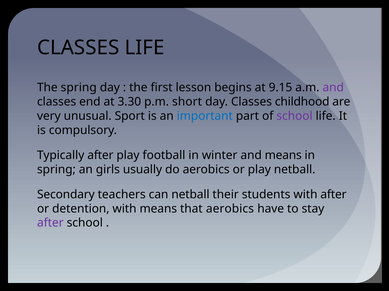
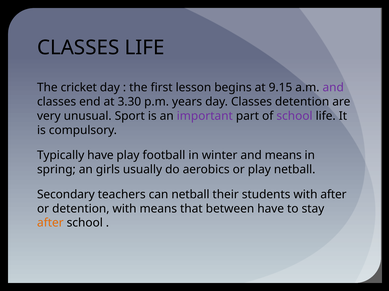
The spring: spring -> cricket (79, 88)
short: short -> years (187, 102)
Classes childhood: childhood -> detention (302, 102)
important colour: blue -> purple (205, 116)
Typically after: after -> have (100, 156)
that aerobics: aerobics -> between (230, 209)
after colour: purple -> orange (50, 223)
